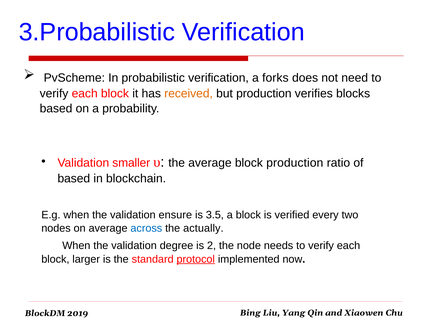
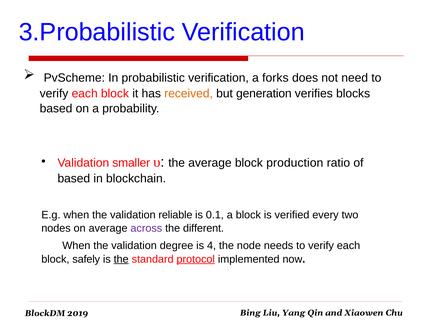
but production: production -> generation (264, 94)
ensure: ensure -> reliable (175, 215)
3.5: 3.5 -> 0.1 (215, 215)
across colour: blue -> purple (146, 229)
actually: actually -> different (204, 229)
2: 2 -> 4 (212, 246)
larger: larger -> safely (86, 259)
the underline: none -> present (121, 259)
